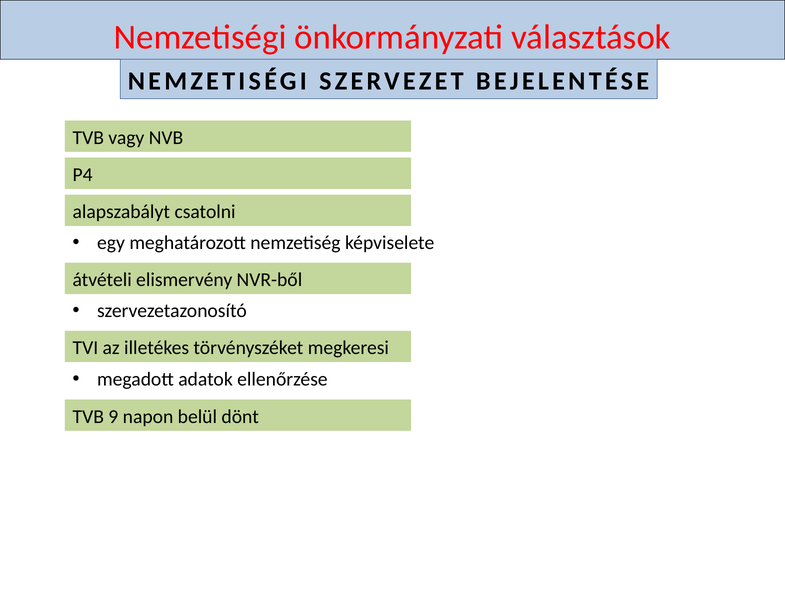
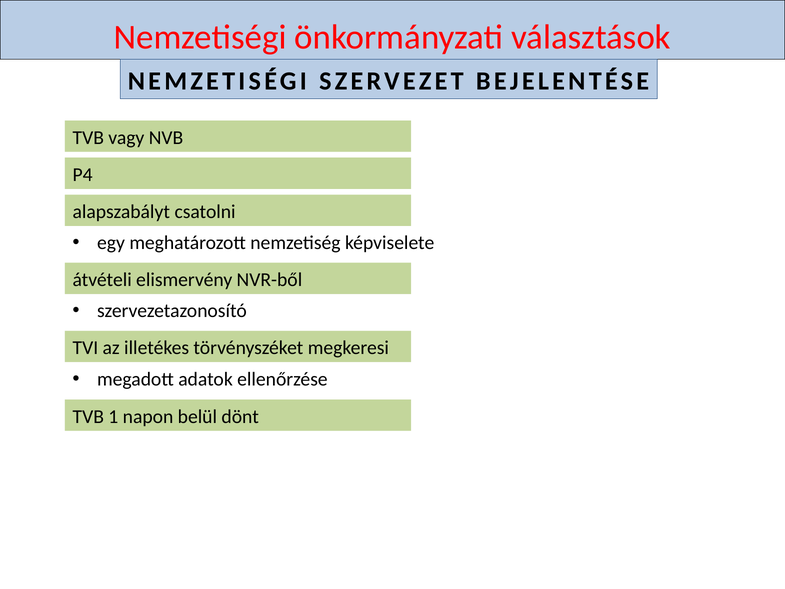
9: 9 -> 1 (113, 416)
